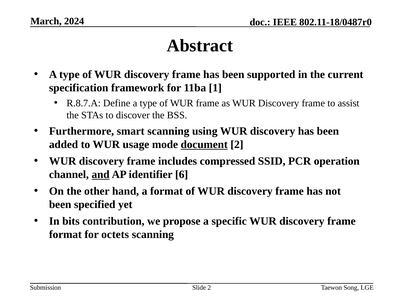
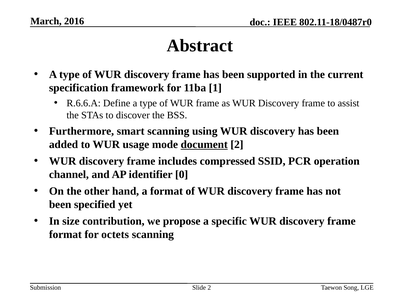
2024: 2024 -> 2016 (74, 21)
R.8.7.A: R.8.7.A -> R.6.6.A (84, 103)
and underline: present -> none (101, 175)
6: 6 -> 0 (182, 175)
bits: bits -> size (71, 221)
